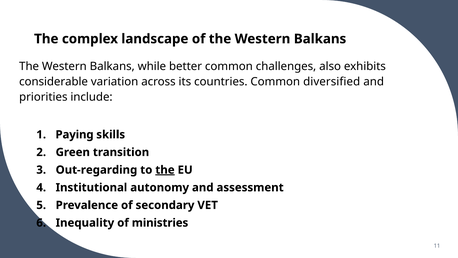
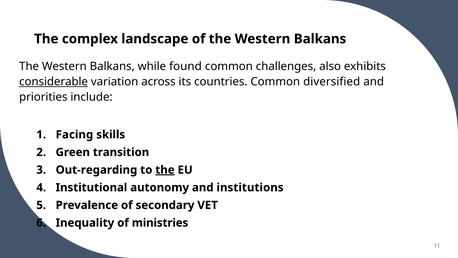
better: better -> found (185, 66)
considerable underline: none -> present (54, 82)
Paying: Paying -> Facing (74, 134)
assessment: assessment -> institutions (250, 187)
